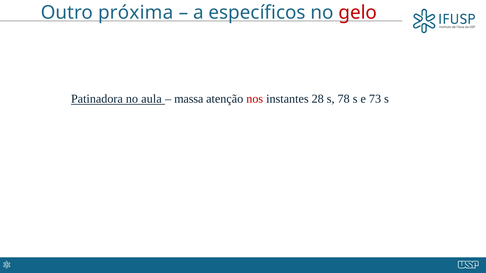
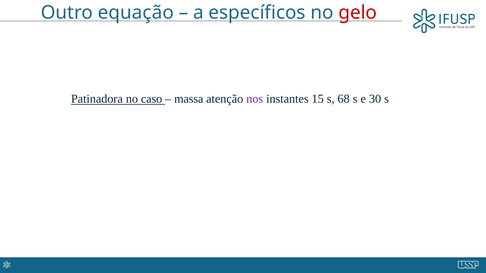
próxima: próxima -> equação (136, 13)
aula: aula -> caso (152, 99)
nos colour: red -> purple (255, 99)
28: 28 -> 15 (318, 99)
78: 78 -> 68 (344, 99)
73: 73 -> 30 (375, 99)
